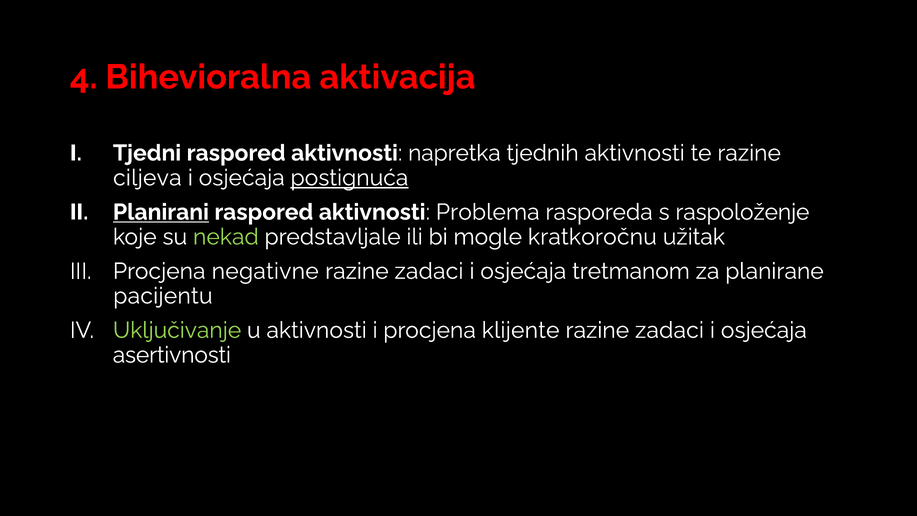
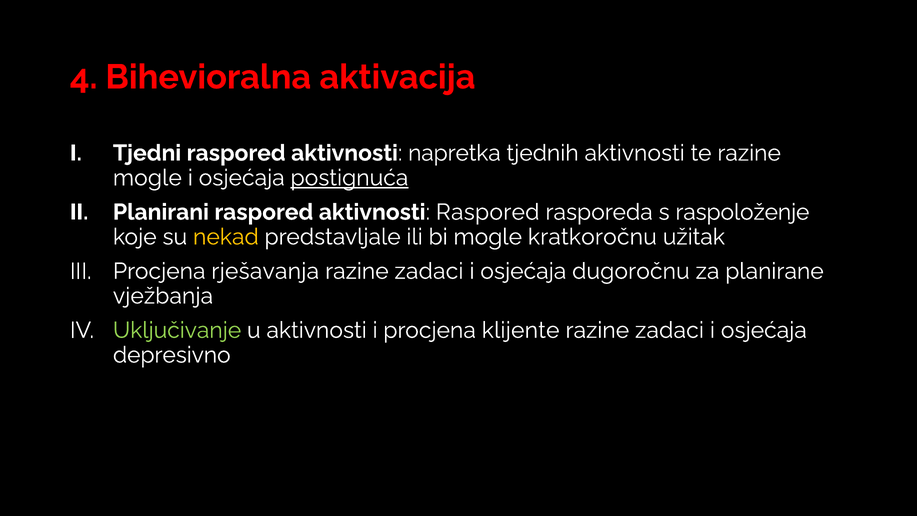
ciljeva: ciljeva -> mogle (147, 178)
Planirani underline: present -> none (161, 212)
aktivnosti Problema: Problema -> Raspored (488, 212)
nekad colour: light green -> yellow (226, 237)
negativne: negativne -> rješavanja (265, 271)
tretmanom: tretmanom -> dugoročnu (631, 271)
pacijentu: pacijentu -> vježbanja (163, 296)
asertivnosti: asertivnosti -> depresivno (172, 355)
